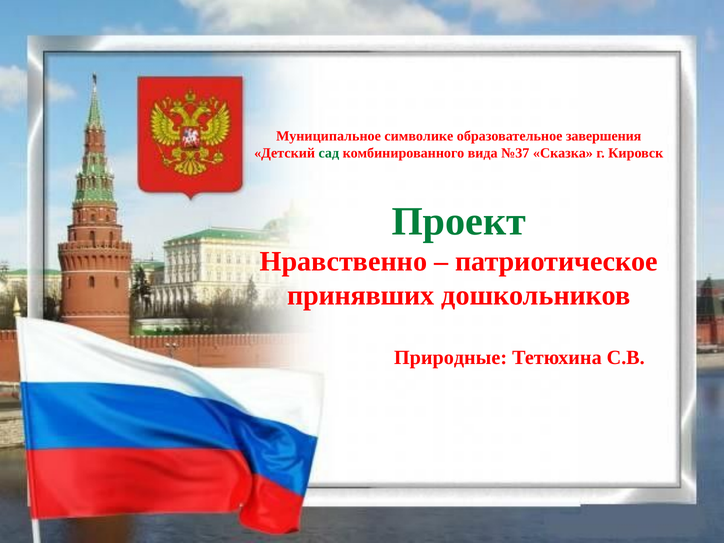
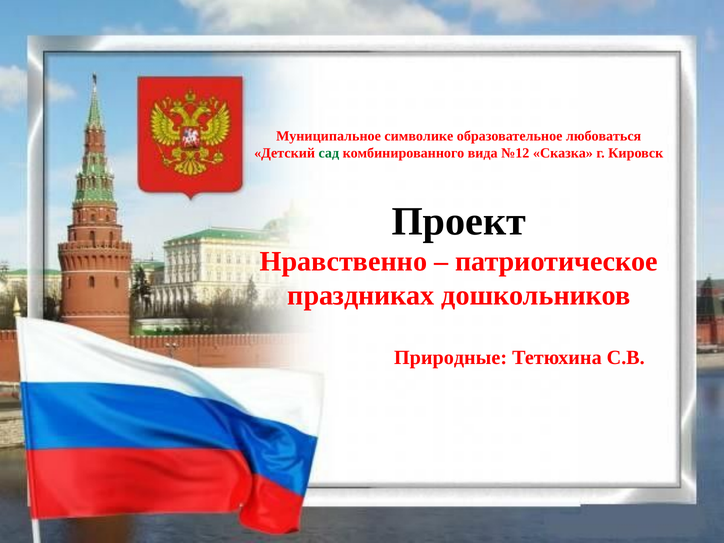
завершения: завершения -> любоваться (604, 136)
№37: №37 -> №12 (515, 153)
Проект colour: green -> black (459, 221)
принявших: принявших -> праздниках (361, 295)
